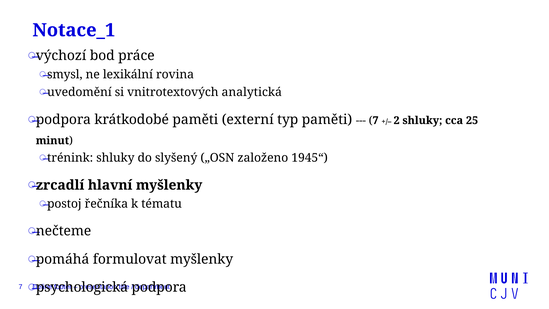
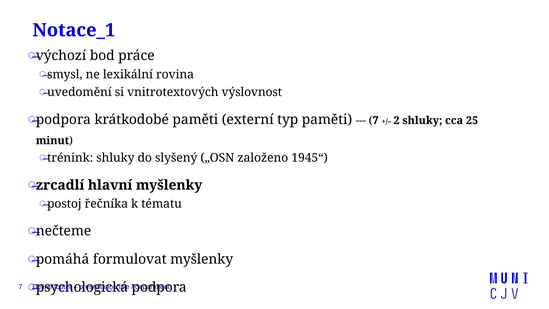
analytická: analytická -> výslovnost (252, 92)
